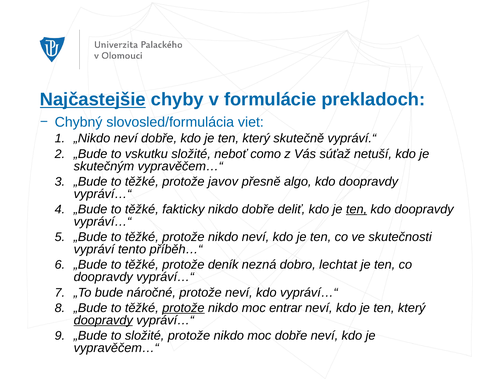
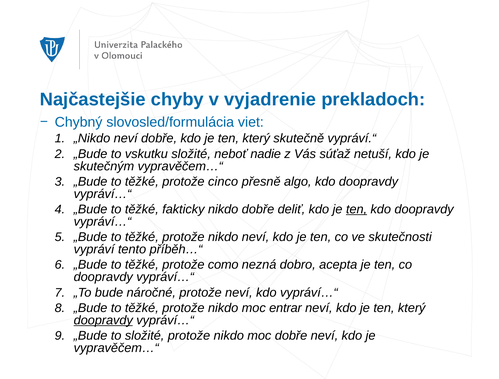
Najčastejšie underline: present -> none (93, 100)
formulácie: formulácie -> vyjadrenie (270, 100)
como: como -> nadie (266, 154)
javov: javov -> cinco (223, 182)
deník: deník -> como (223, 265)
lechtat: lechtat -> acepta (338, 265)
protože underline: present -> none (183, 308)
